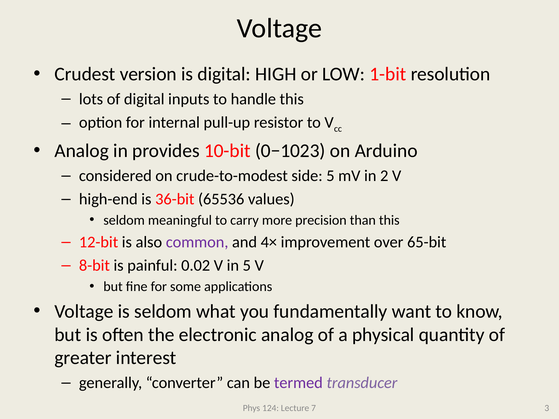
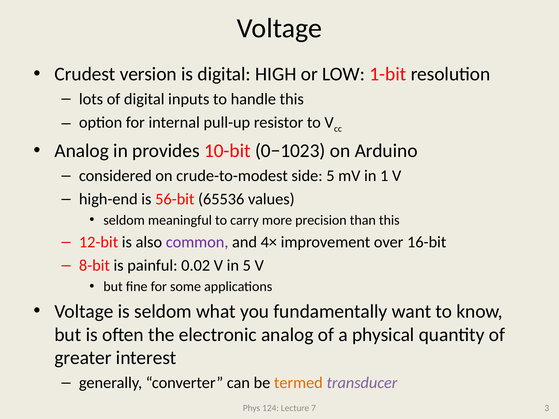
2: 2 -> 1 (384, 176)
36-bit: 36-bit -> 56-bit (175, 199)
65-bit: 65-bit -> 16-bit (427, 242)
termed colour: purple -> orange (298, 383)
